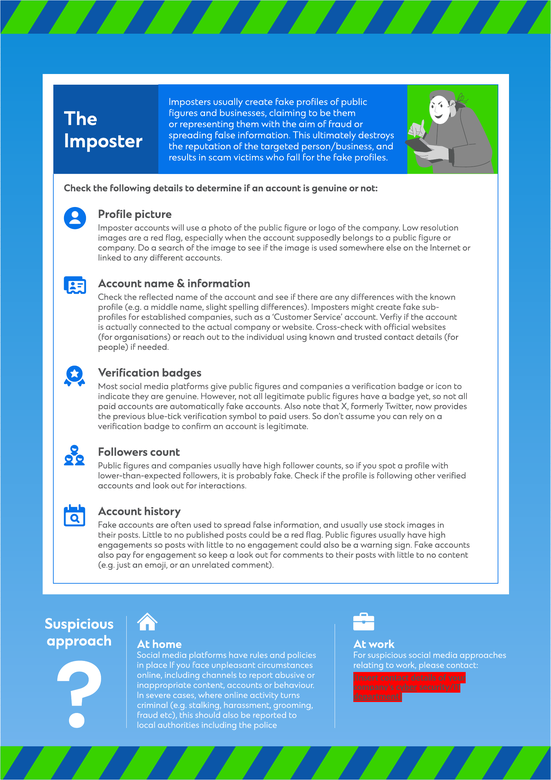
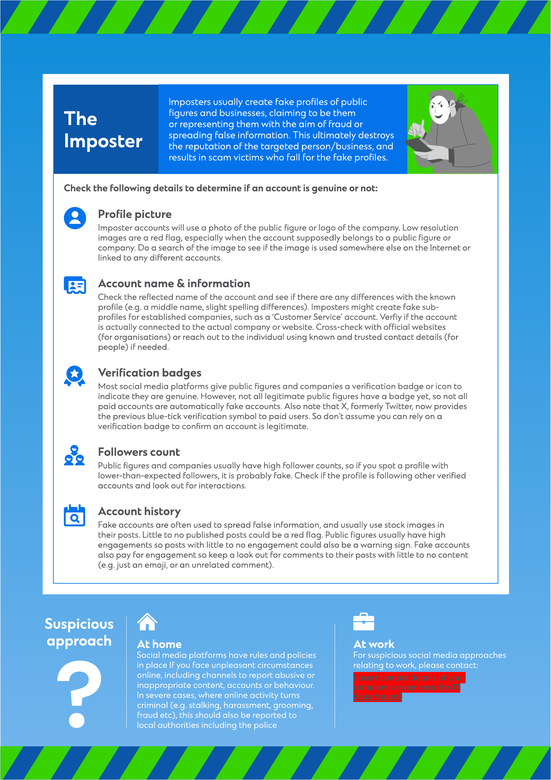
cyber underline: present -> none (407, 687)
